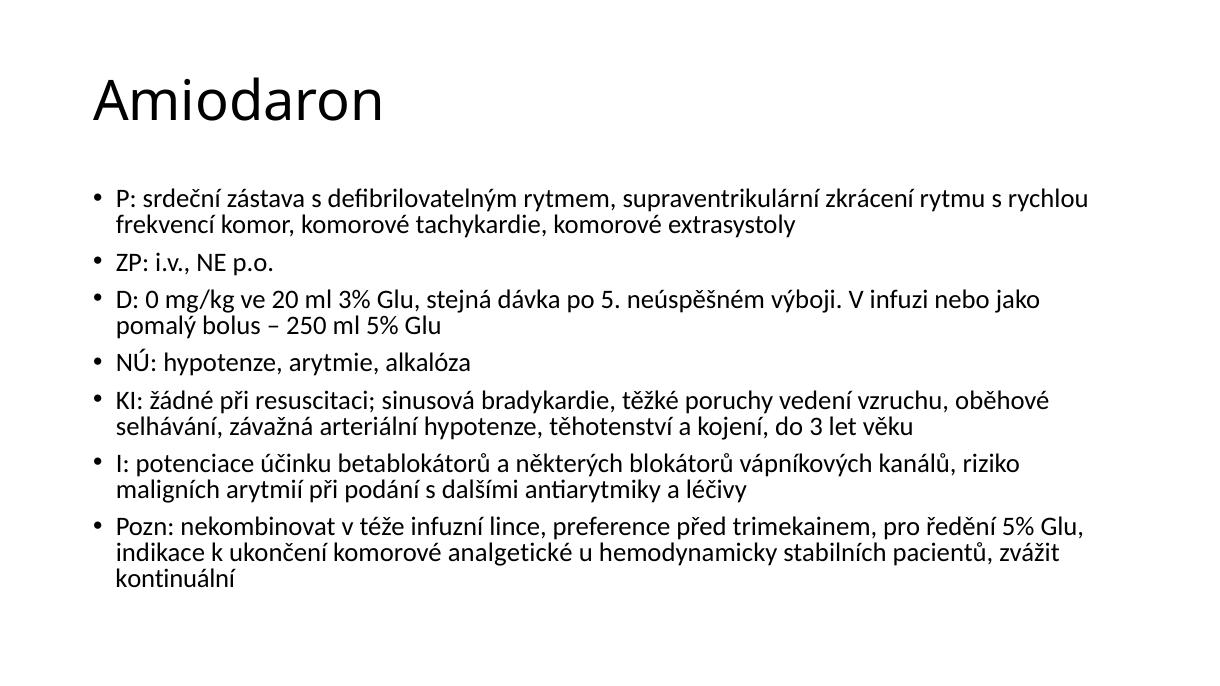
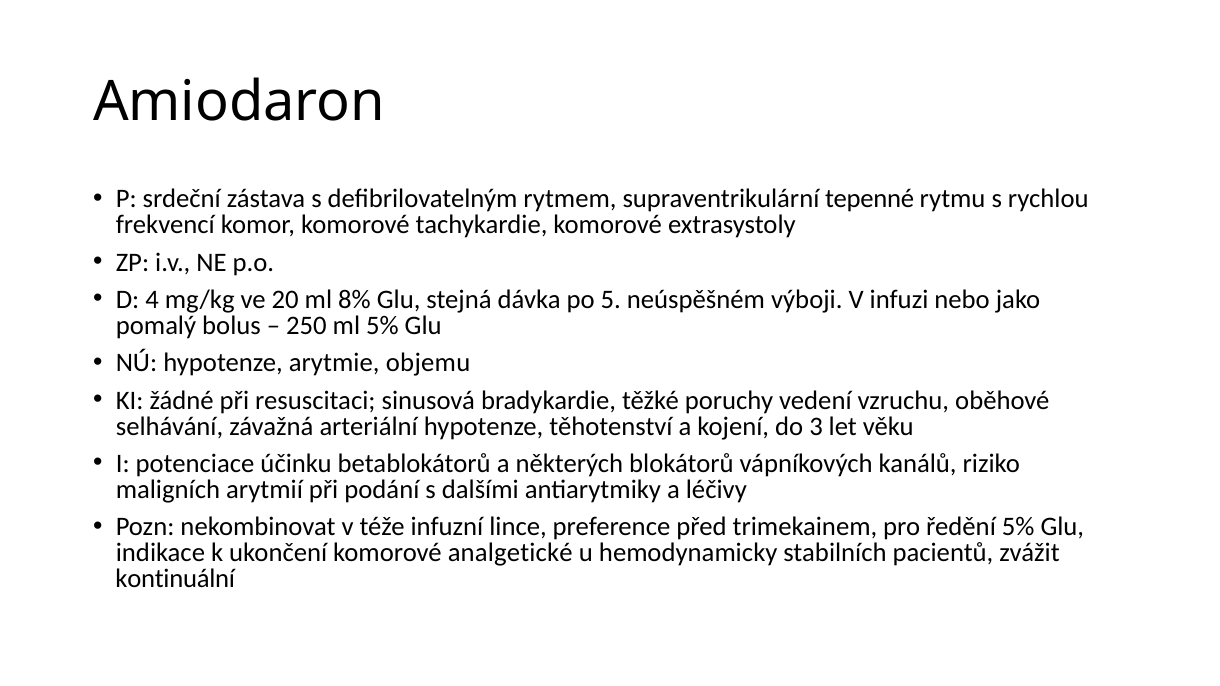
zkrácení: zkrácení -> tepenné (870, 199)
0: 0 -> 4 (152, 300)
3%: 3% -> 8% (355, 300)
alkalóza: alkalóza -> objemu (428, 363)
